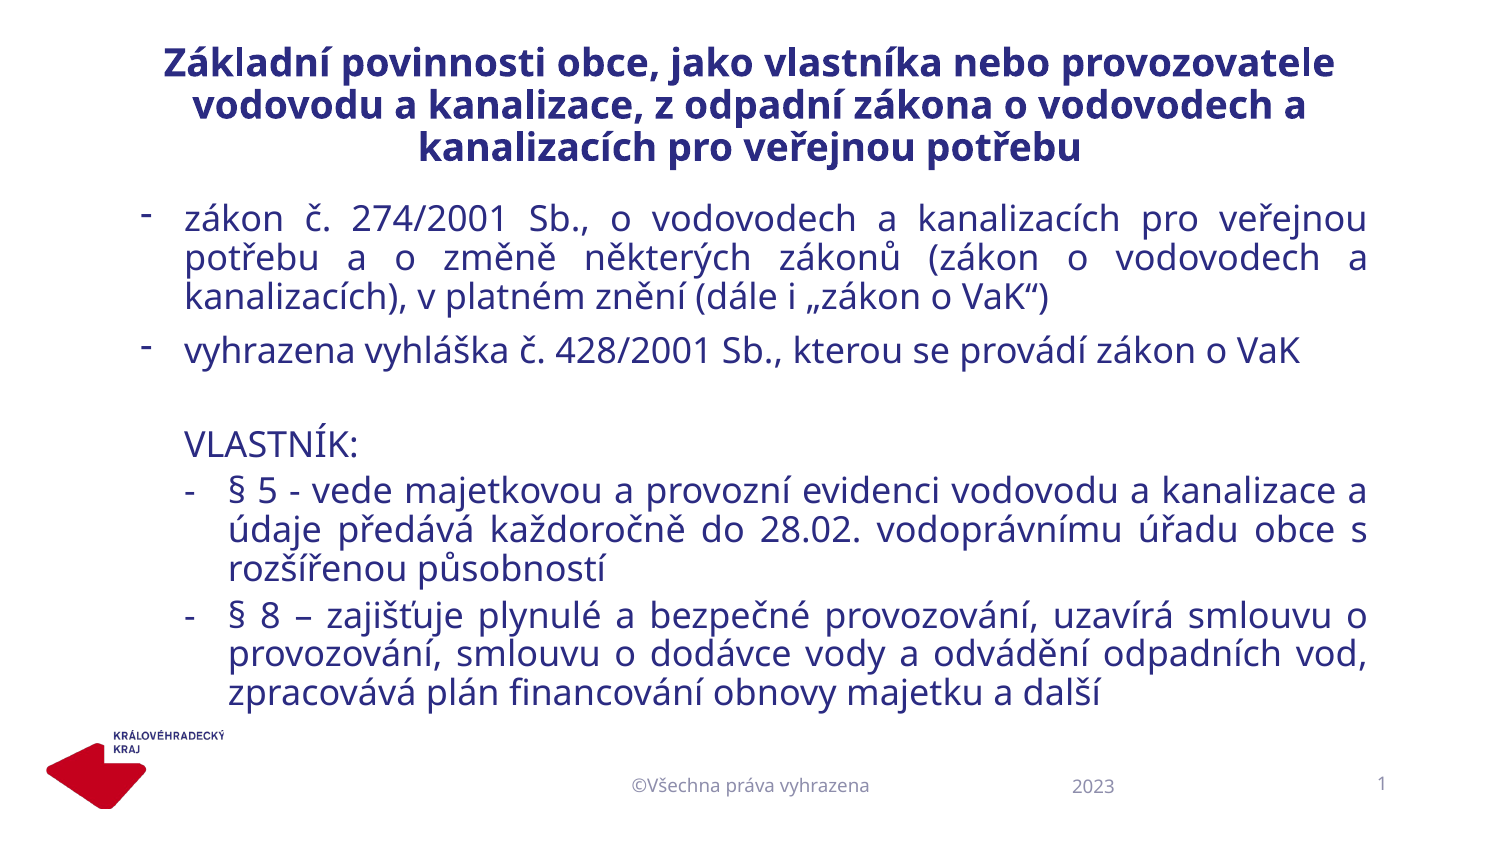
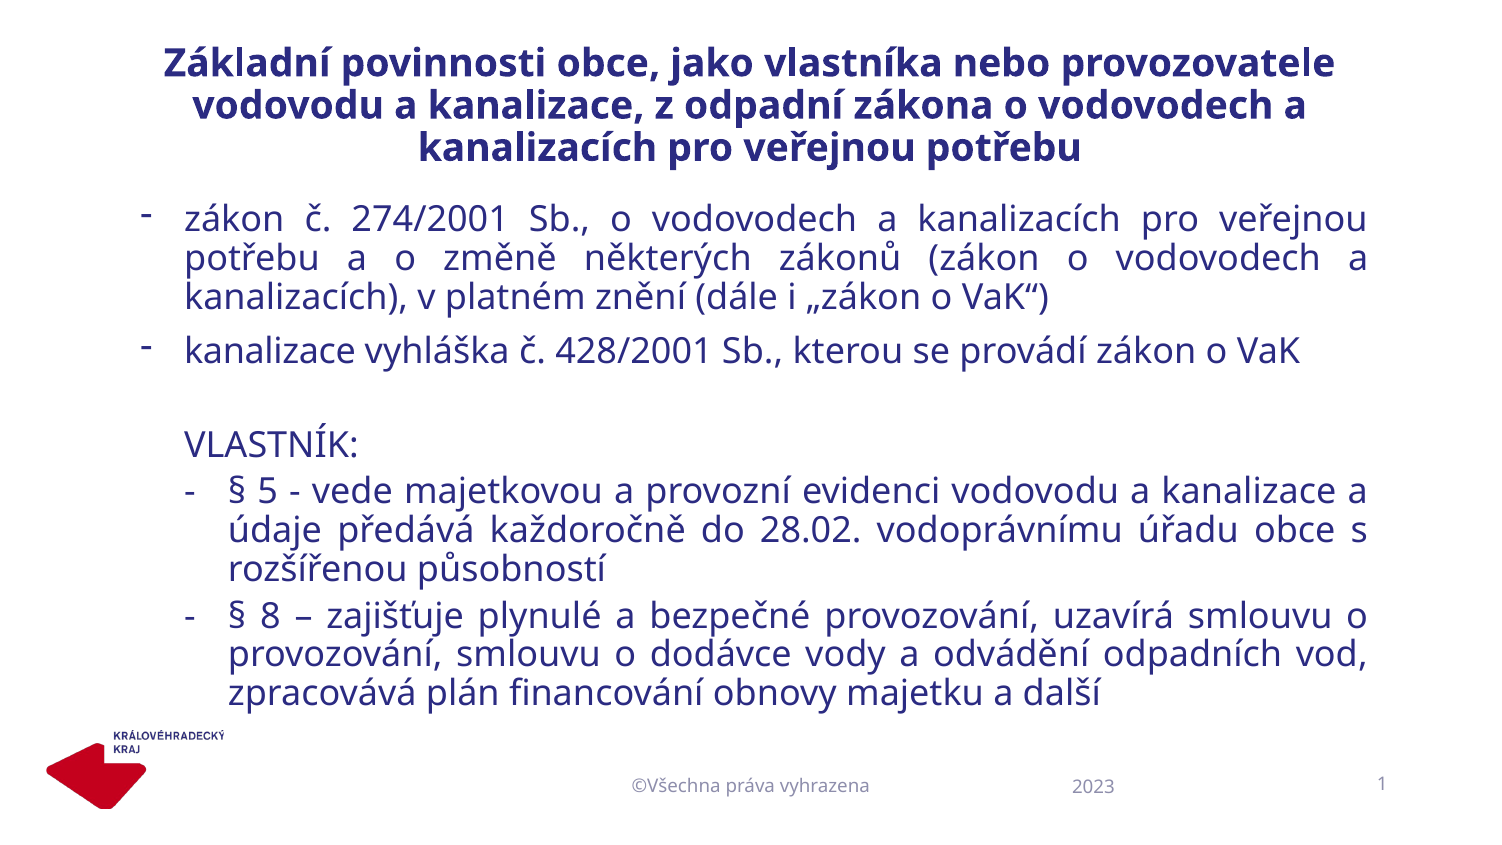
vyhrazena: vyhrazena -> kanalizace (270, 352)
